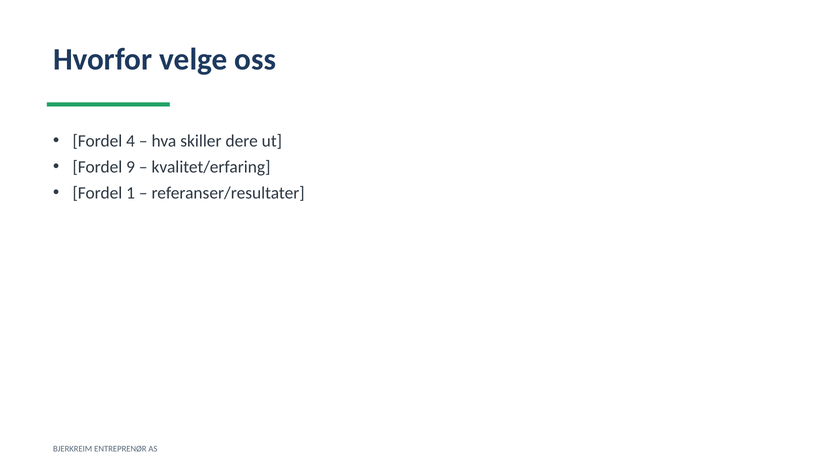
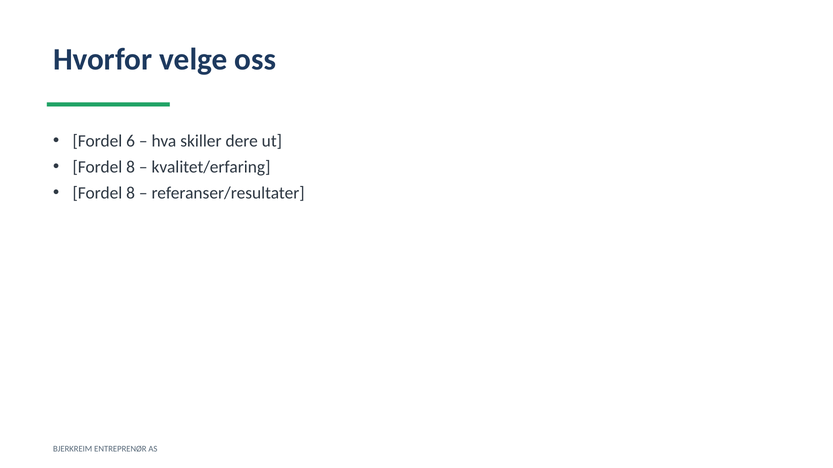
4: 4 -> 6 (131, 141)
9: 9 -> 8 (131, 167)
1: 1 -> 8 (131, 193)
